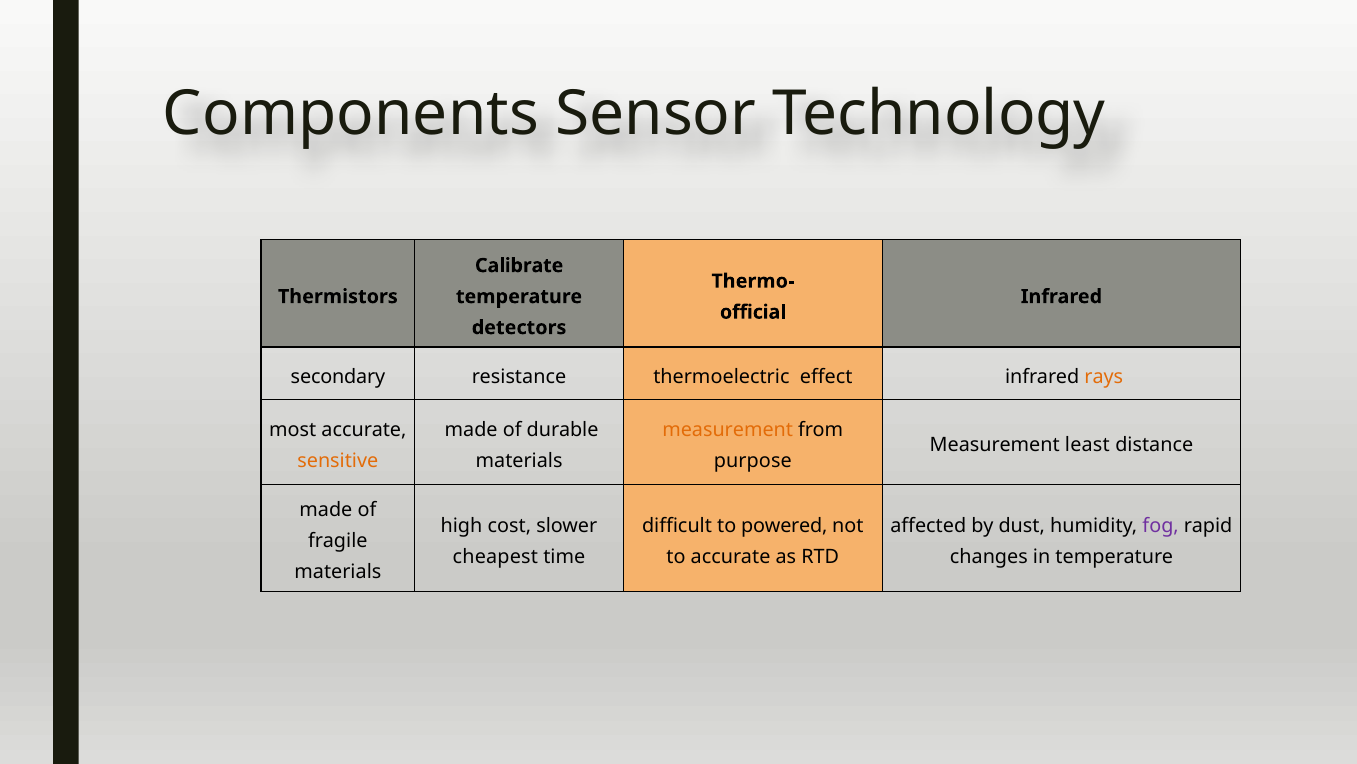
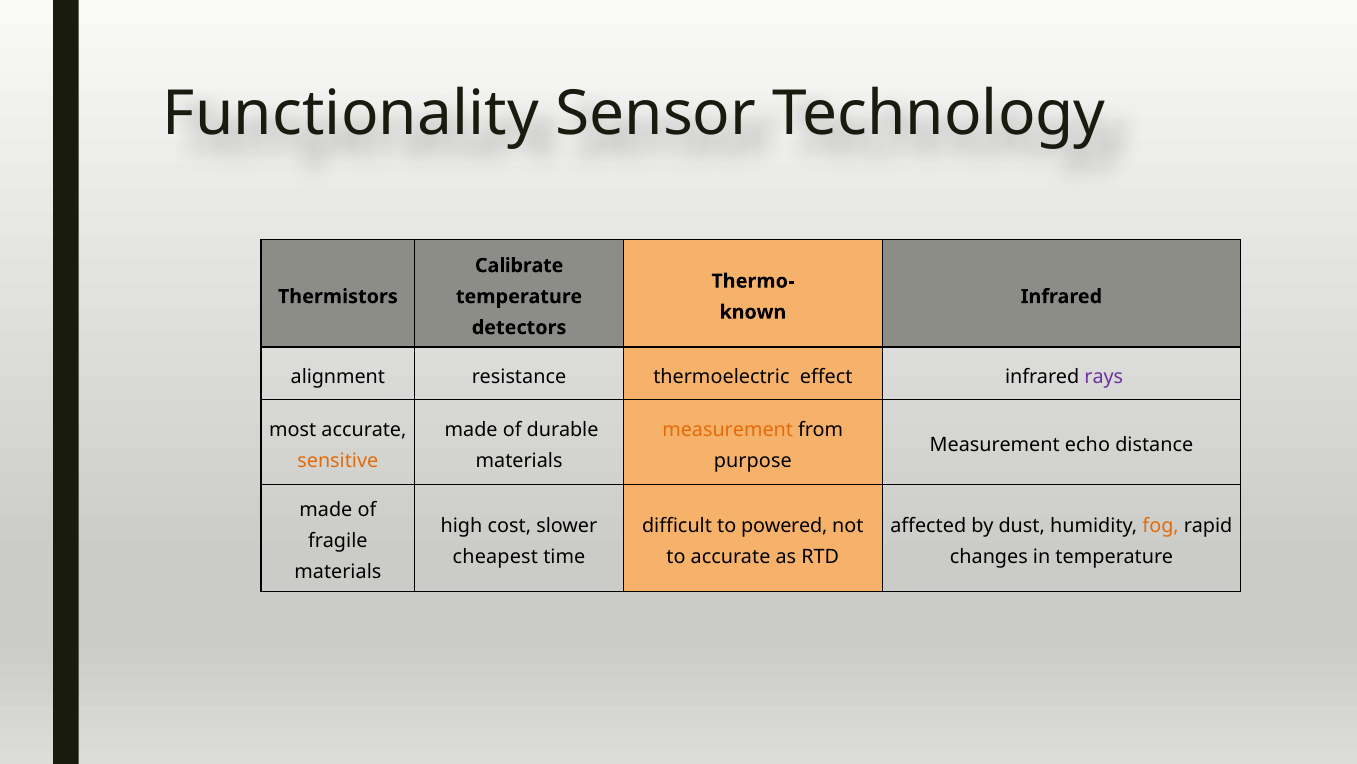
Components: Components -> Functionality (351, 114)
official: official -> known (753, 312)
secondary: secondary -> alignment (338, 376)
rays colour: orange -> purple (1104, 376)
least: least -> echo (1087, 445)
fog colour: purple -> orange (1161, 525)
